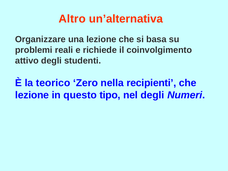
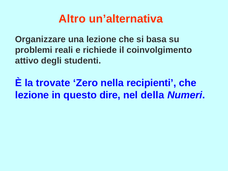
teorico: teorico -> trovate (53, 83)
tipo: tipo -> dire (110, 95)
nel degli: degli -> della (152, 95)
